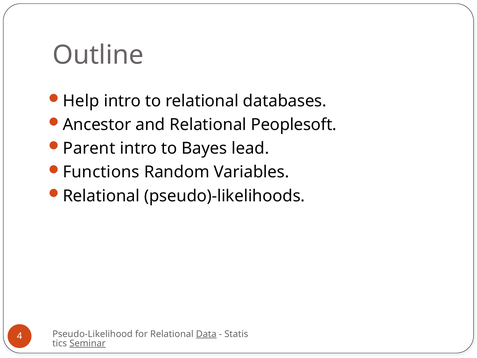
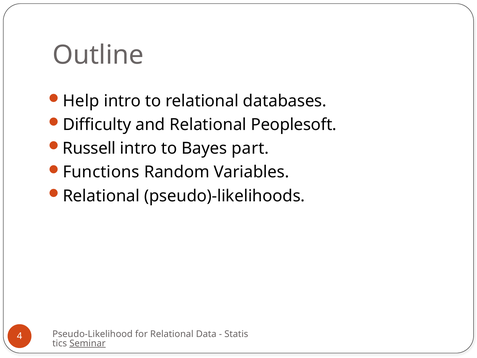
Ancestor: Ancestor -> Difficulty (97, 125)
Parent: Parent -> Russell (89, 148)
lead: lead -> part (250, 148)
Data underline: present -> none (206, 334)
